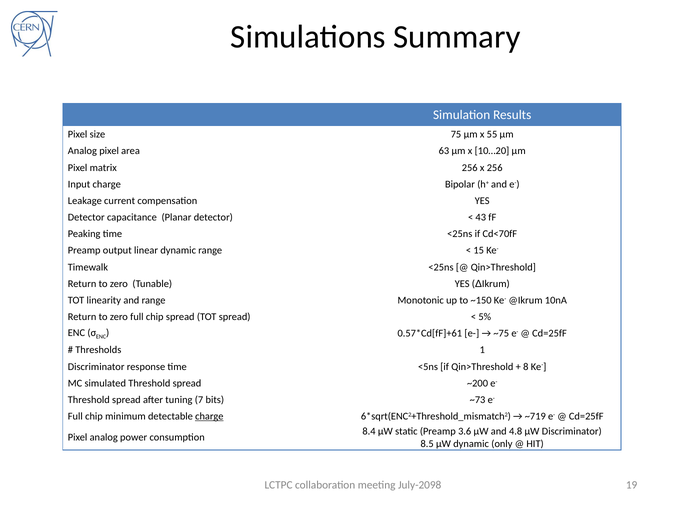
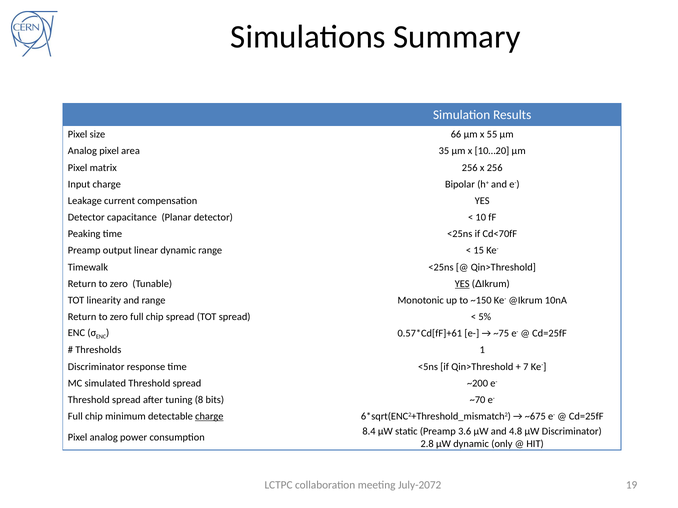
75: 75 -> 66 (456, 135)
63: 63 -> 35 (444, 151)
43: 43 -> 10 (481, 218)
YES underline: none -> present (462, 284)
8: 8 -> 7 (526, 367)
7: 7 -> 8 (199, 400)
~73: ~73 -> ~70 (478, 400)
~719: ~719 -> ~675 (535, 417)
8.5: 8.5 -> 2.8 (427, 444)
July-2098: July-2098 -> July-2072 (420, 486)
